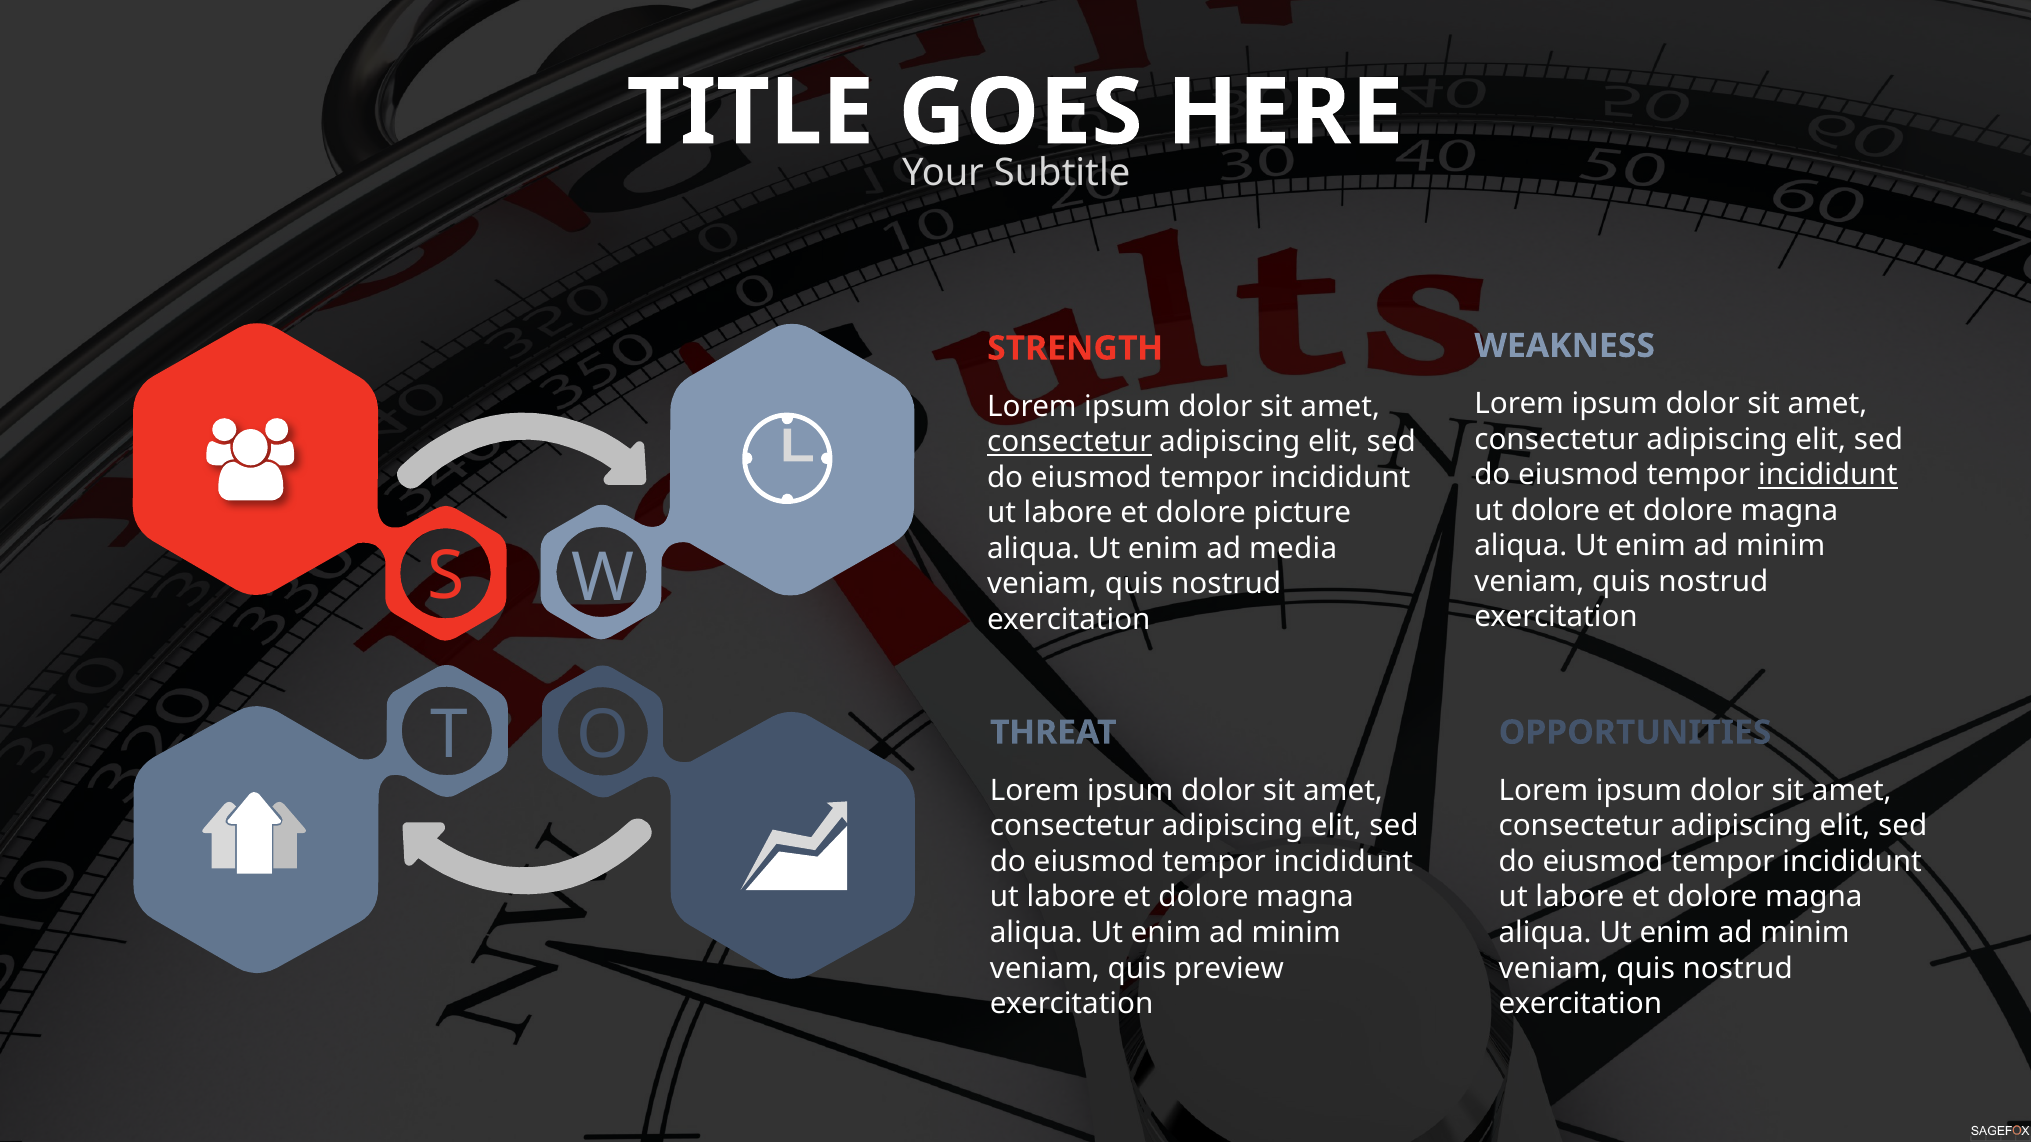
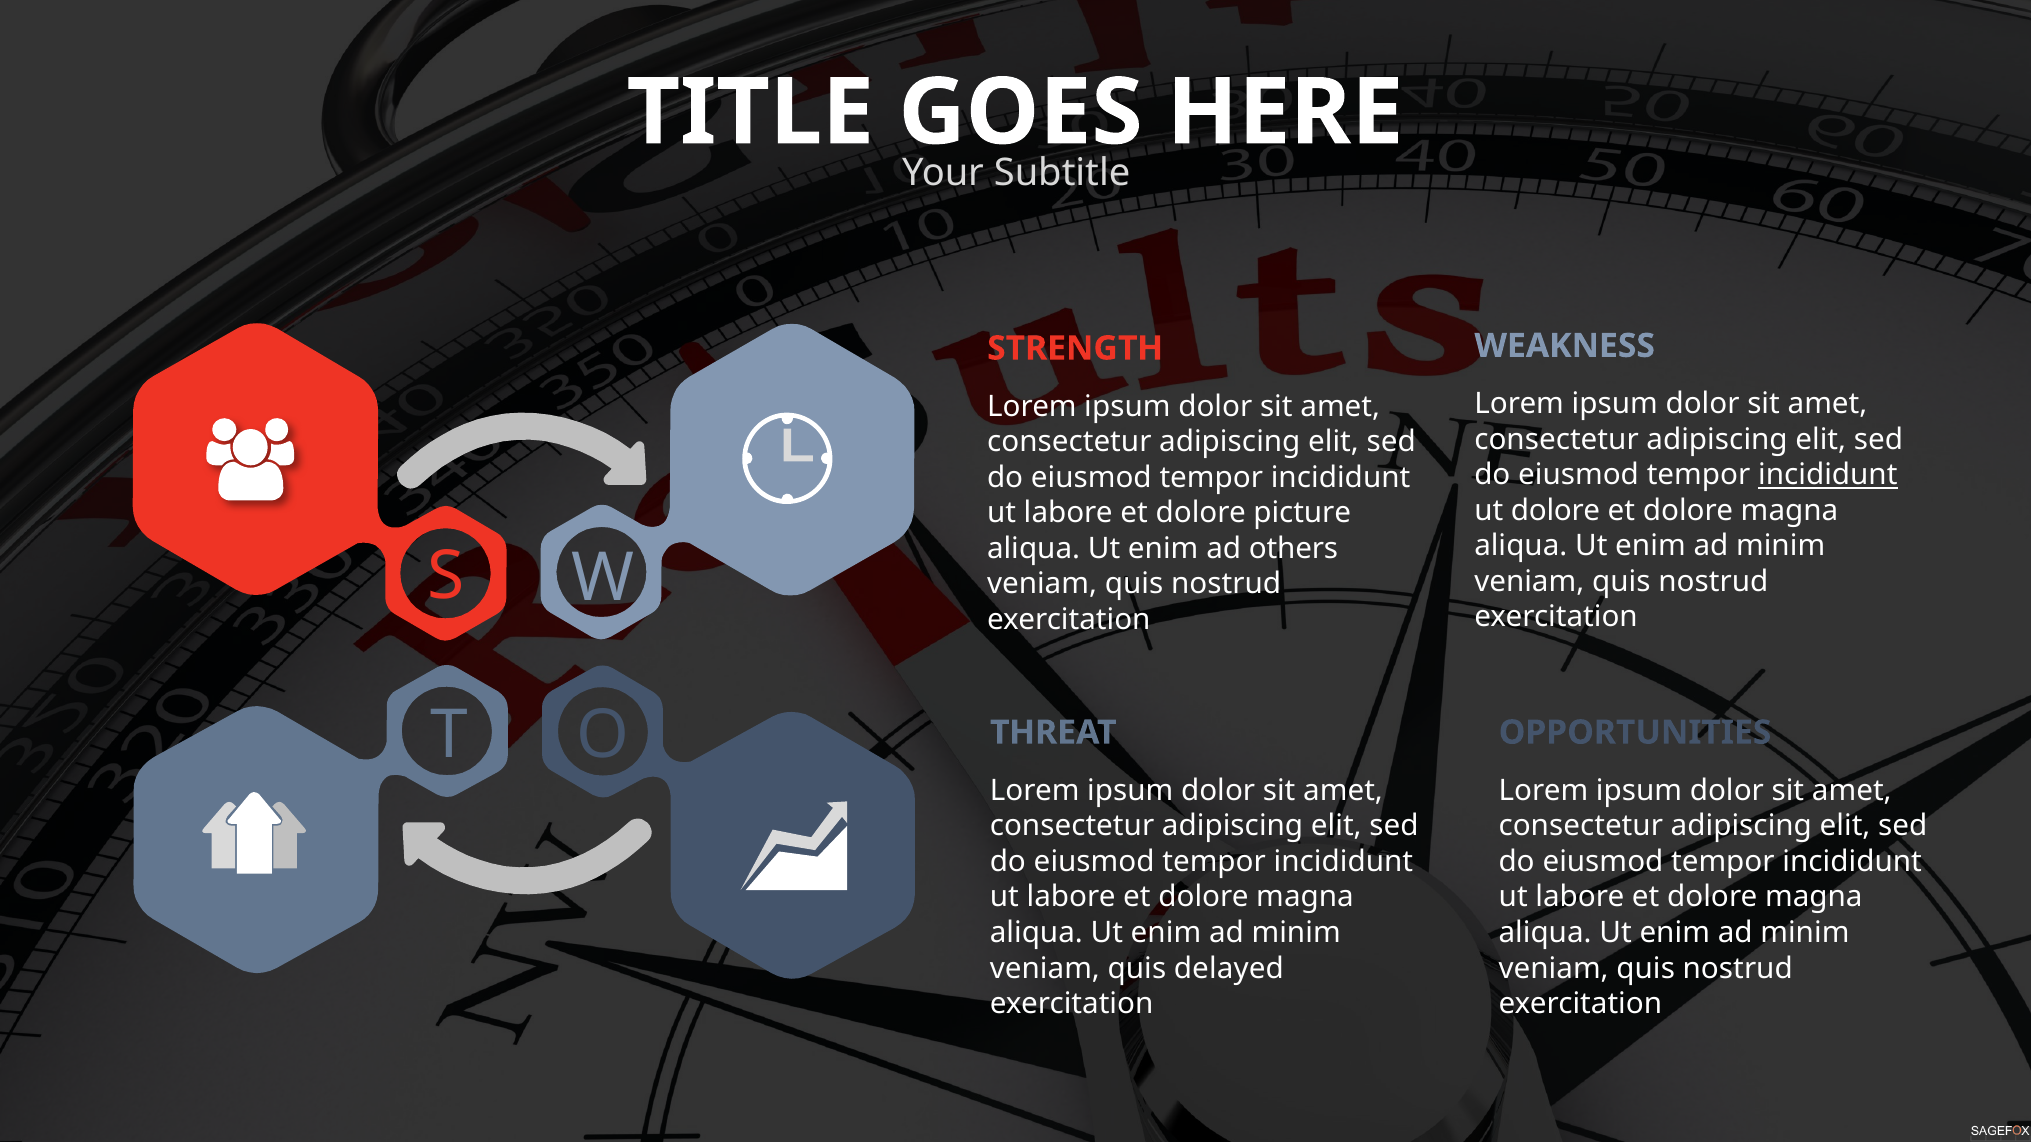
consectetur underline: present -> none (1069, 442)
media: media -> others (1293, 549)
preview: preview -> delayed (1229, 969)
